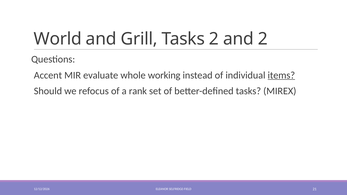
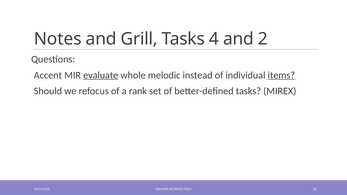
World: World -> Notes (58, 39)
Tasks 2: 2 -> 4 (214, 39)
evaluate underline: none -> present (101, 75)
working: working -> melodic (164, 75)
